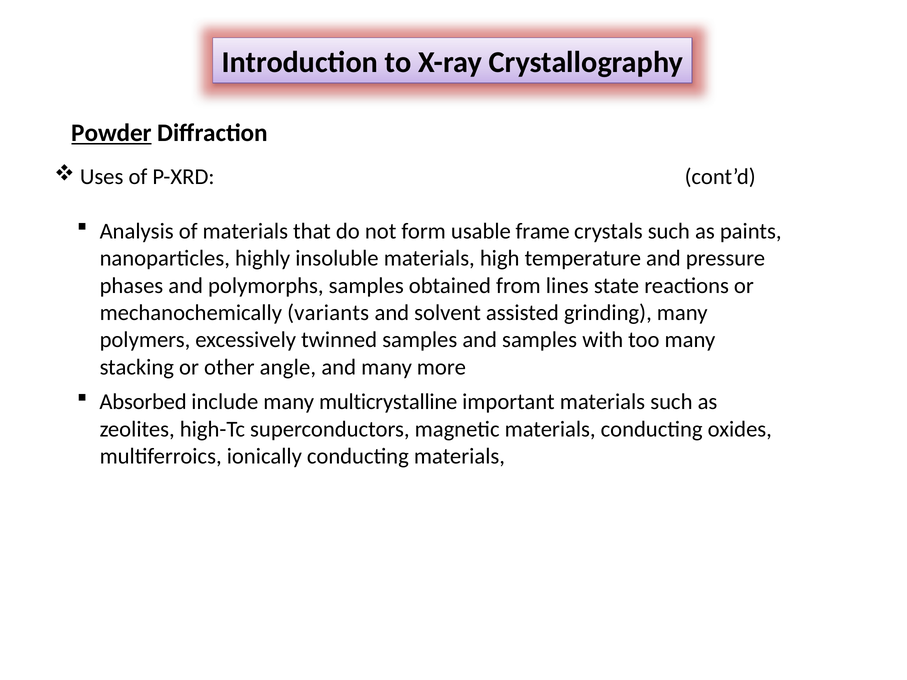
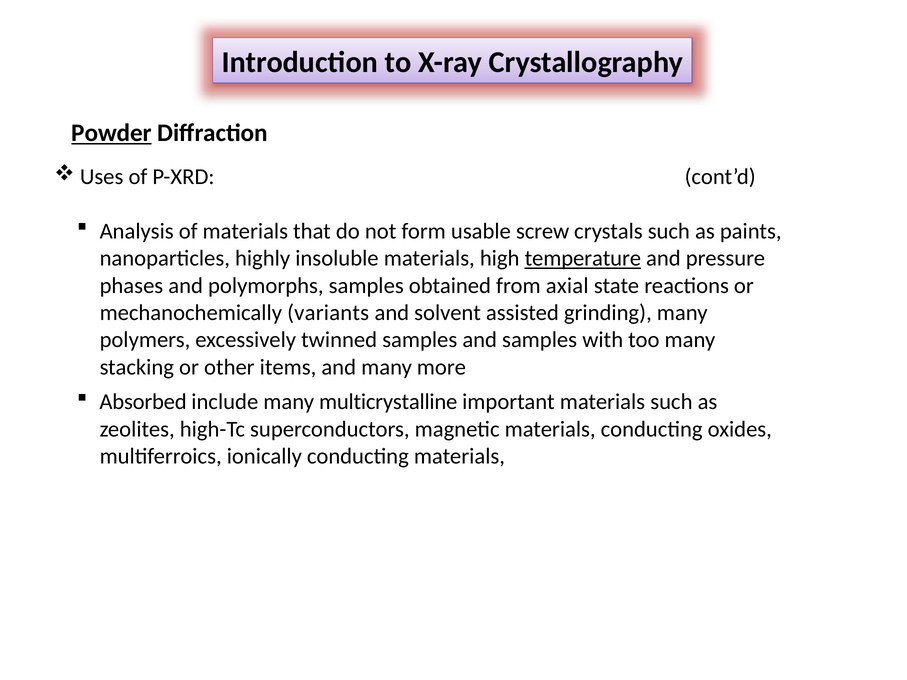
frame: frame -> screw (543, 231)
temperature underline: none -> present (583, 258)
lines: lines -> axial (567, 286)
angle: angle -> items (288, 367)
